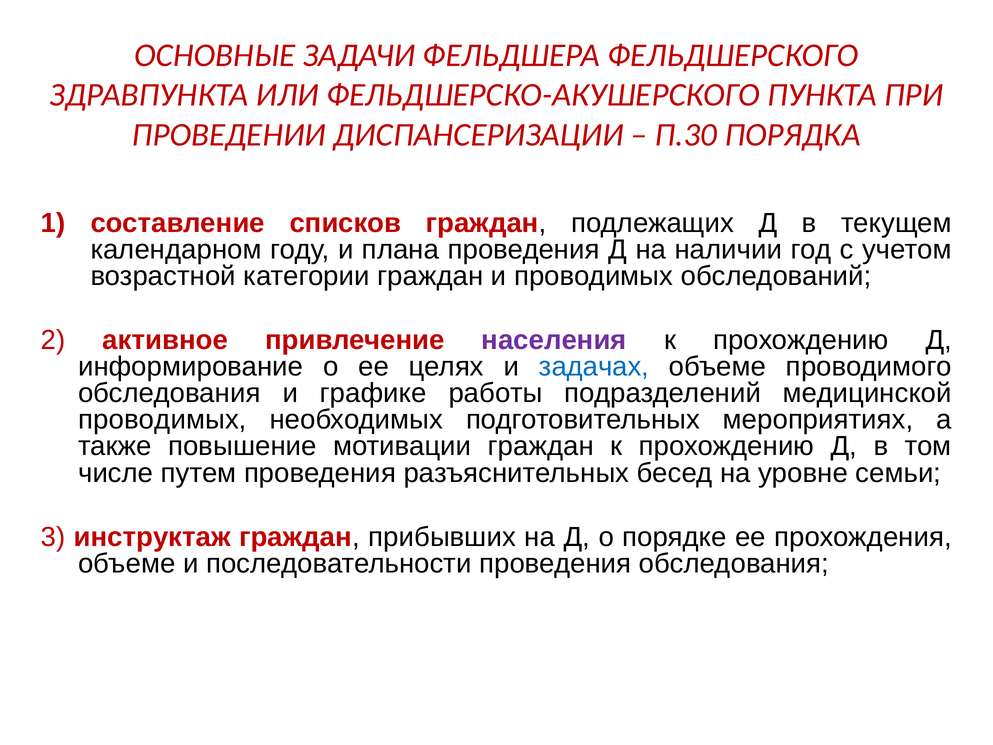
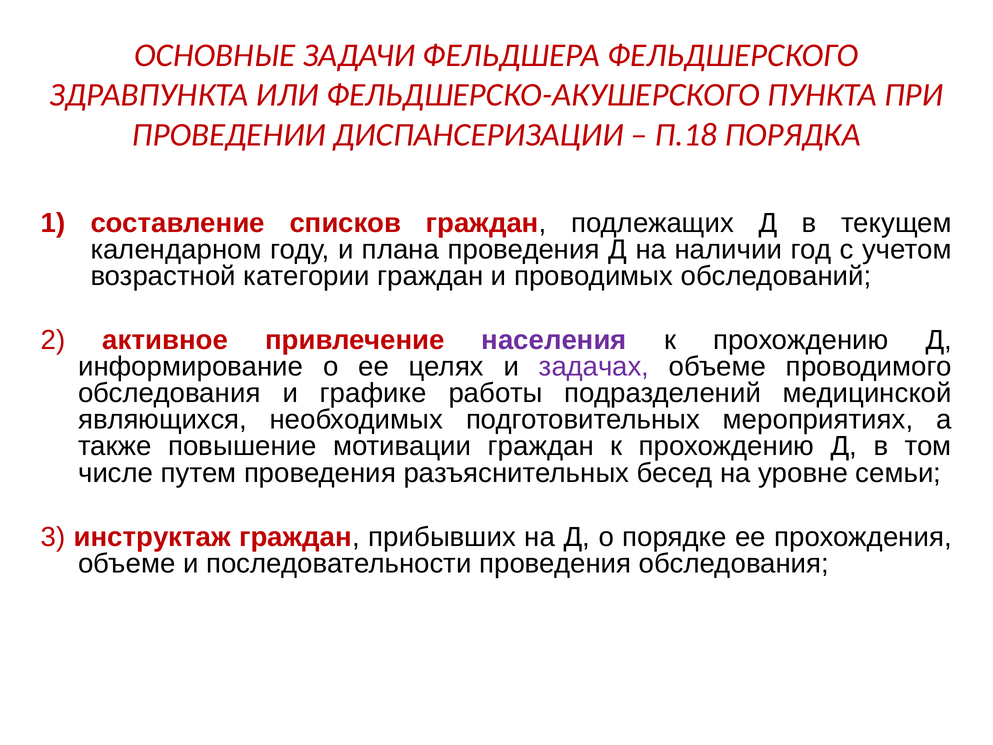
П.30: П.30 -> П.18 (686, 135)
задачах colour: blue -> purple (594, 367)
проводимых: проводимых -> являющихся (163, 420)
